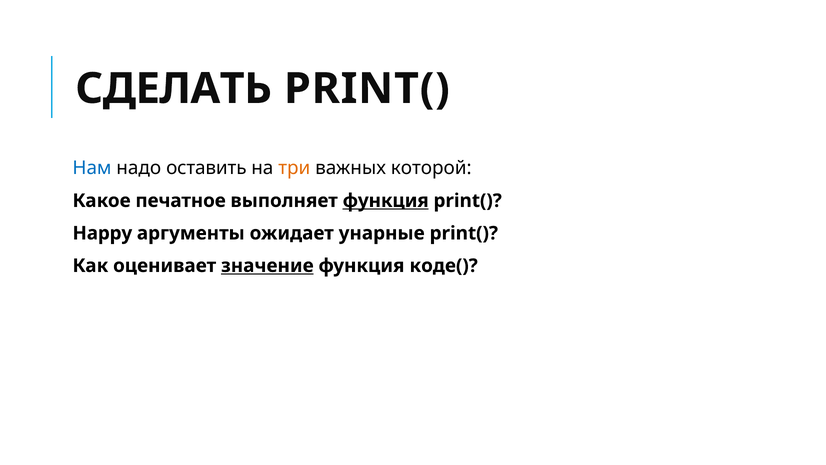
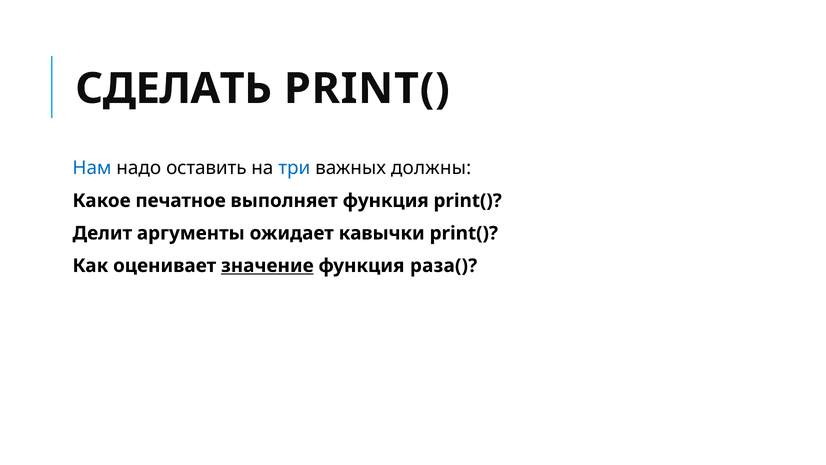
три colour: orange -> blue (294, 168)
которой: которой -> должны (431, 168)
функция underline: present -> none (386, 201)
Happy: Happy -> Делит (102, 233)
унарные: унарные -> кавычки (382, 233)
коде(: коде( -> раза( (444, 266)
